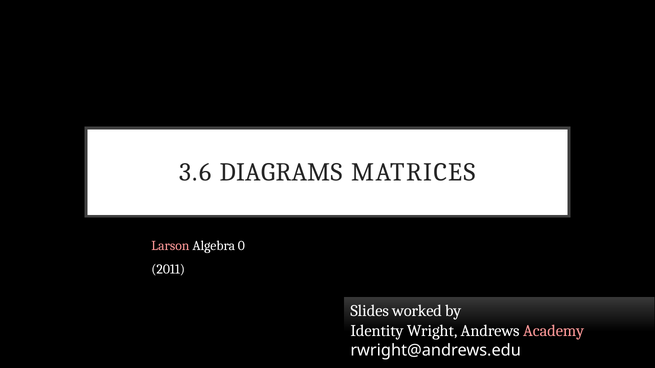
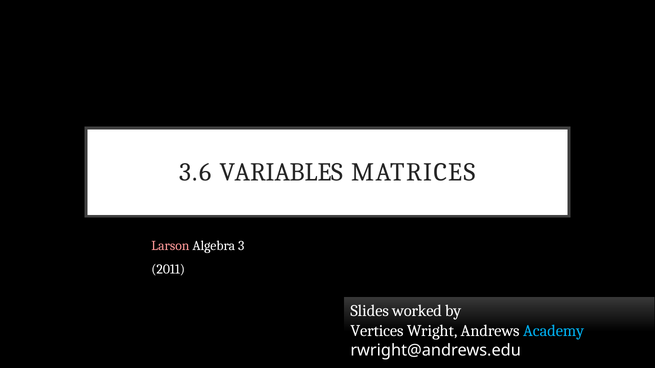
DIAGRAMS: DIAGRAMS -> VARIABLES (281, 172)
0: 0 -> 3 (241, 246)
Identity: Identity -> Vertices (377, 331)
Academy colour: pink -> light blue (554, 331)
